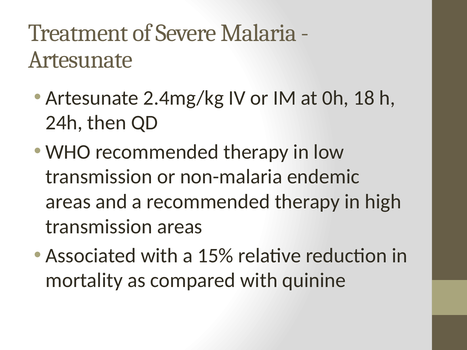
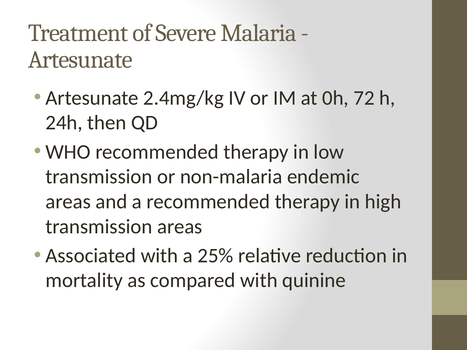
18: 18 -> 72 (364, 98)
15%: 15% -> 25% (215, 256)
